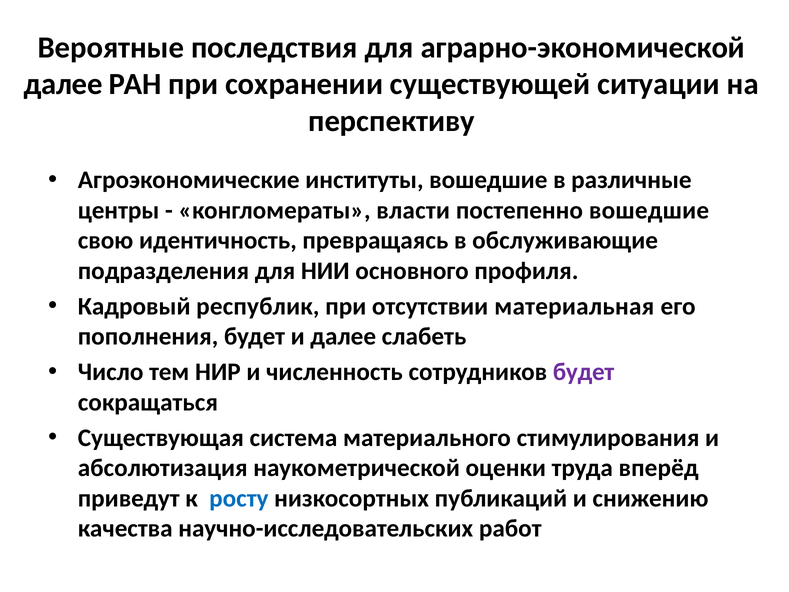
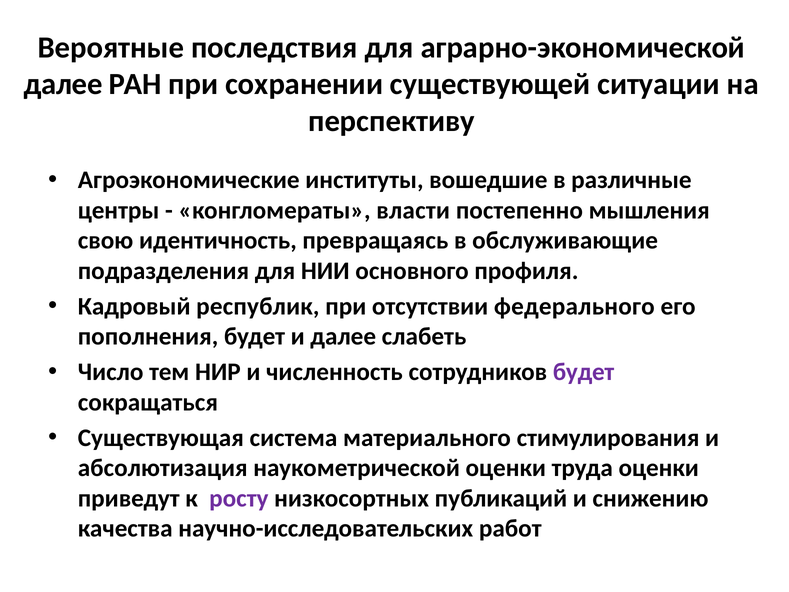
постепенно вошедшие: вошедшие -> мышления (649, 210)
материальная: материальная -> федерального (574, 306)
труда вперёд: вперёд -> оценки (659, 468)
росту colour: blue -> purple (239, 498)
